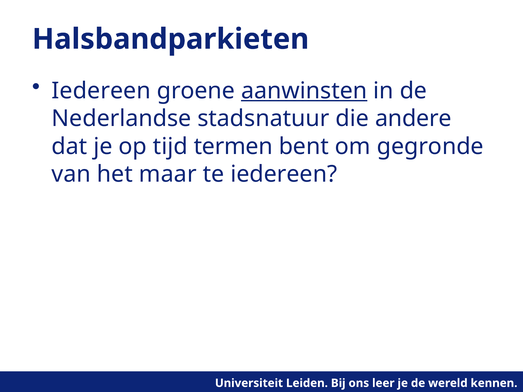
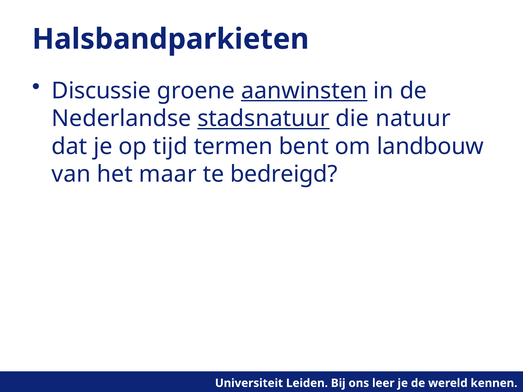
Iedereen: Iedereen -> Discussie (101, 91)
stadsnatuur underline: none -> present (263, 119)
andere: andere -> natuur (413, 119)
gegronde: gegronde -> landbouw (430, 147)
te iedereen: iedereen -> bedreigd (284, 174)
